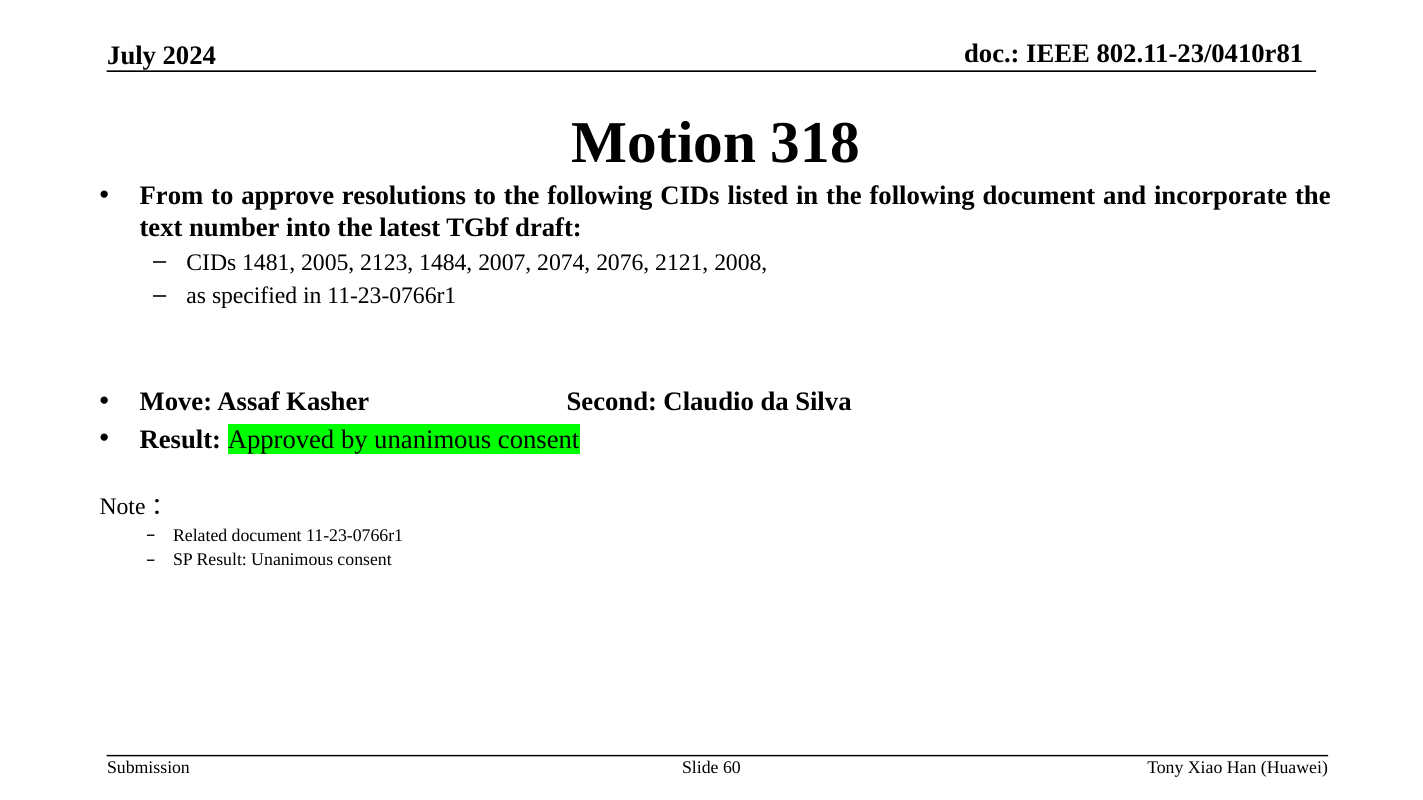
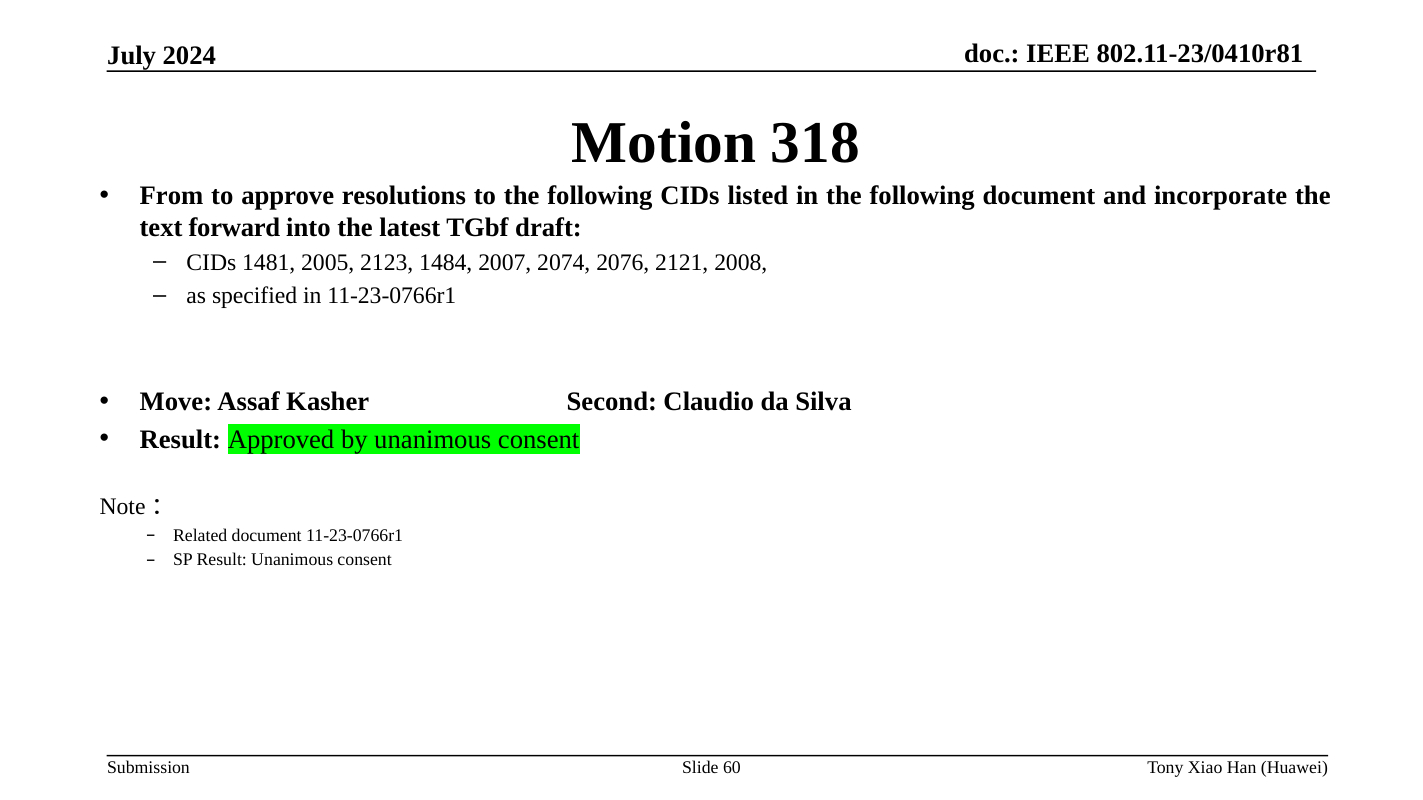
number: number -> forward (234, 228)
